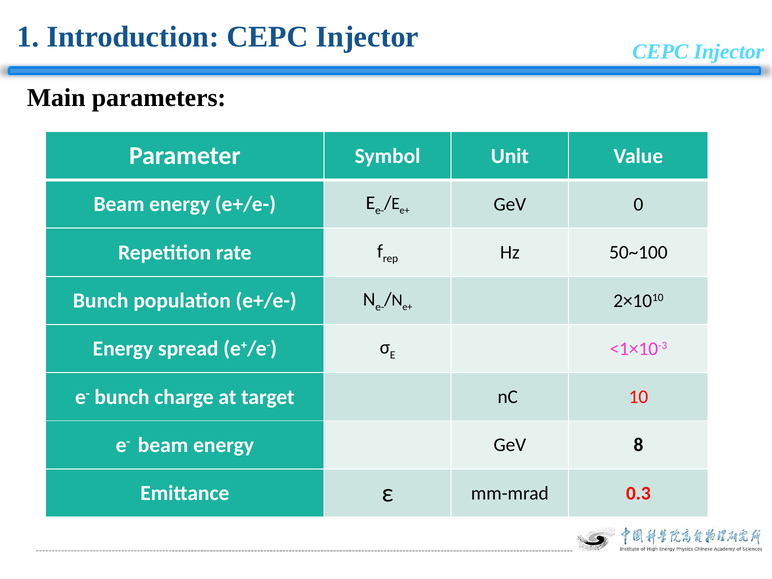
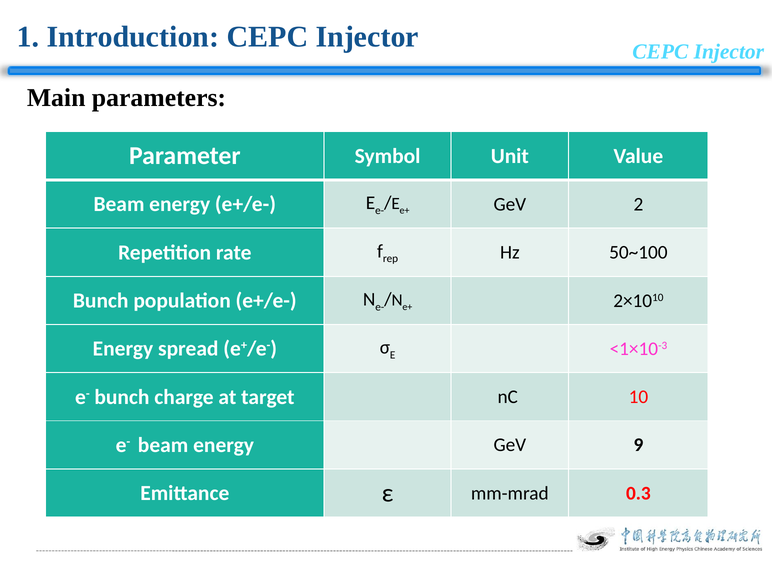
0: 0 -> 2 (638, 204)
8: 8 -> 9 (638, 445)
